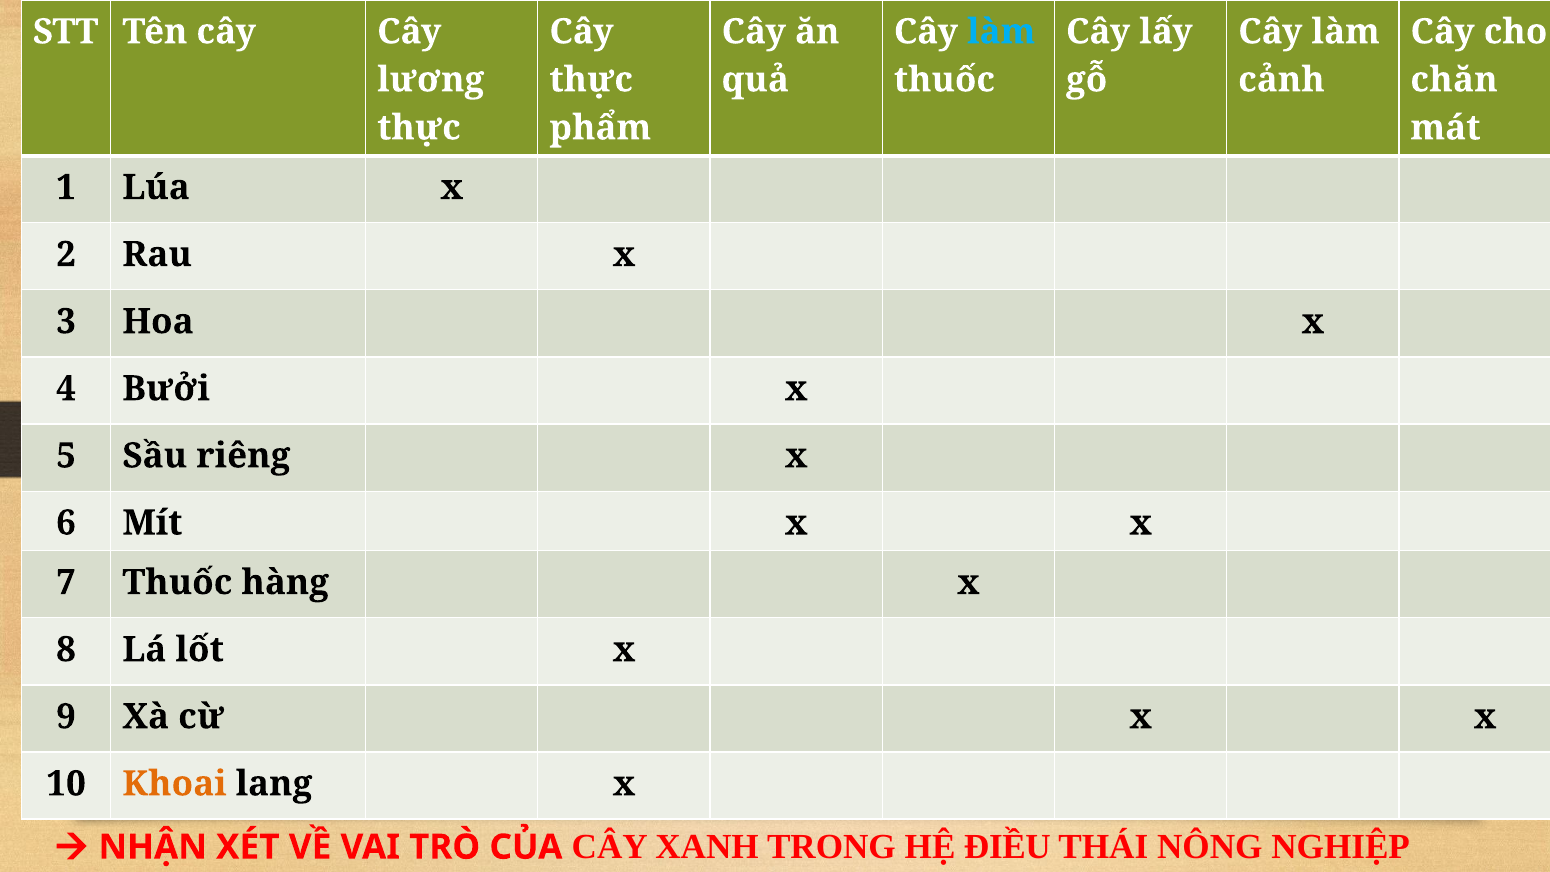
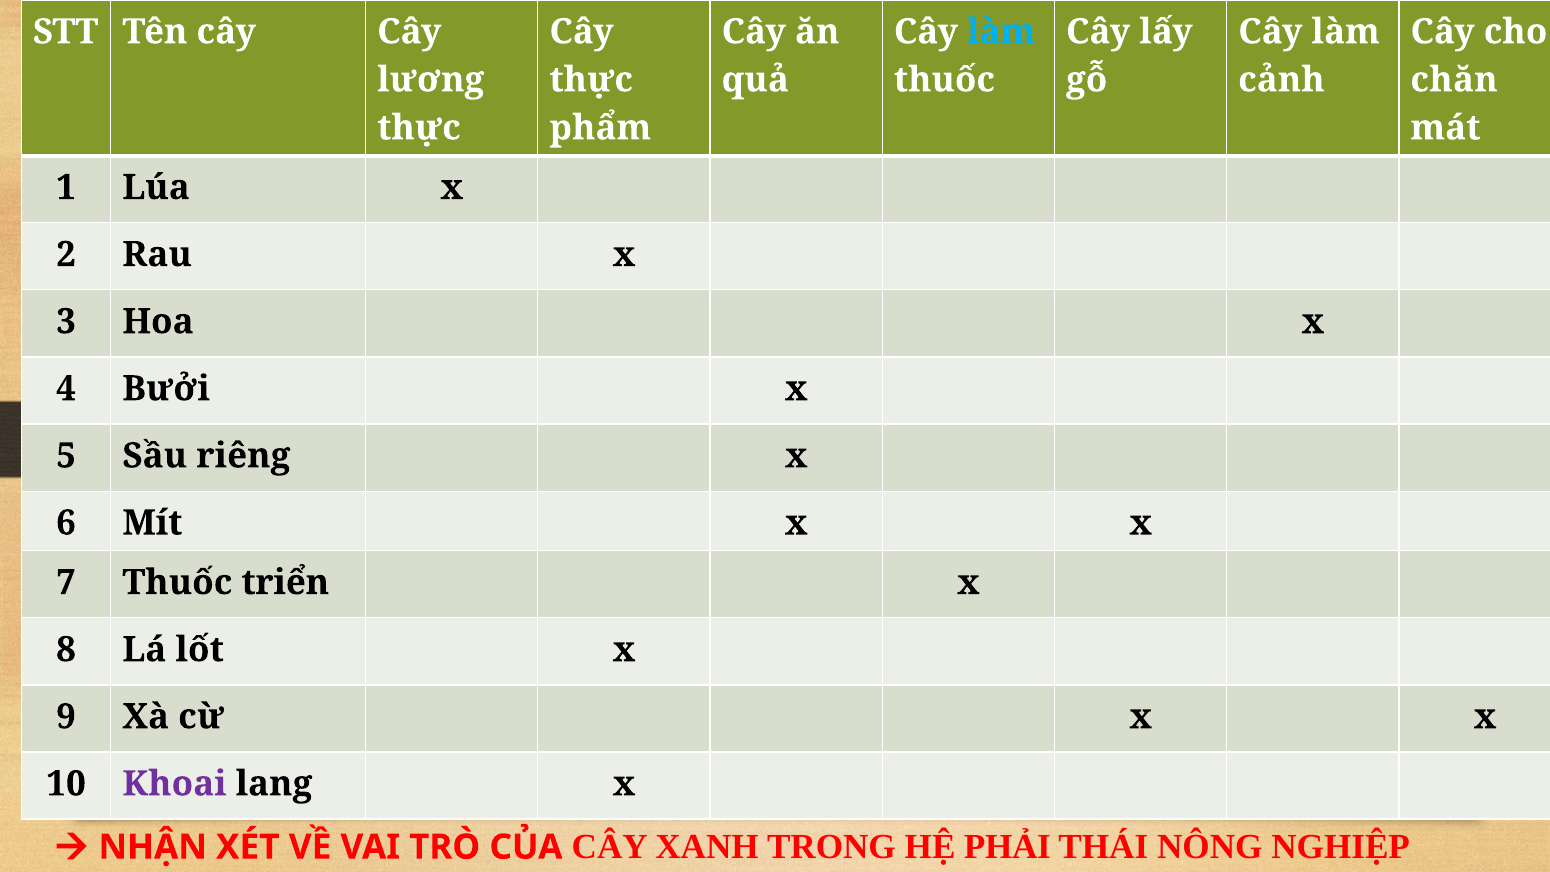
hàng: hàng -> triển (285, 582)
Khoai colour: orange -> purple (174, 784)
ĐIỀU: ĐIỀU -> PHẢI (1007, 847)
